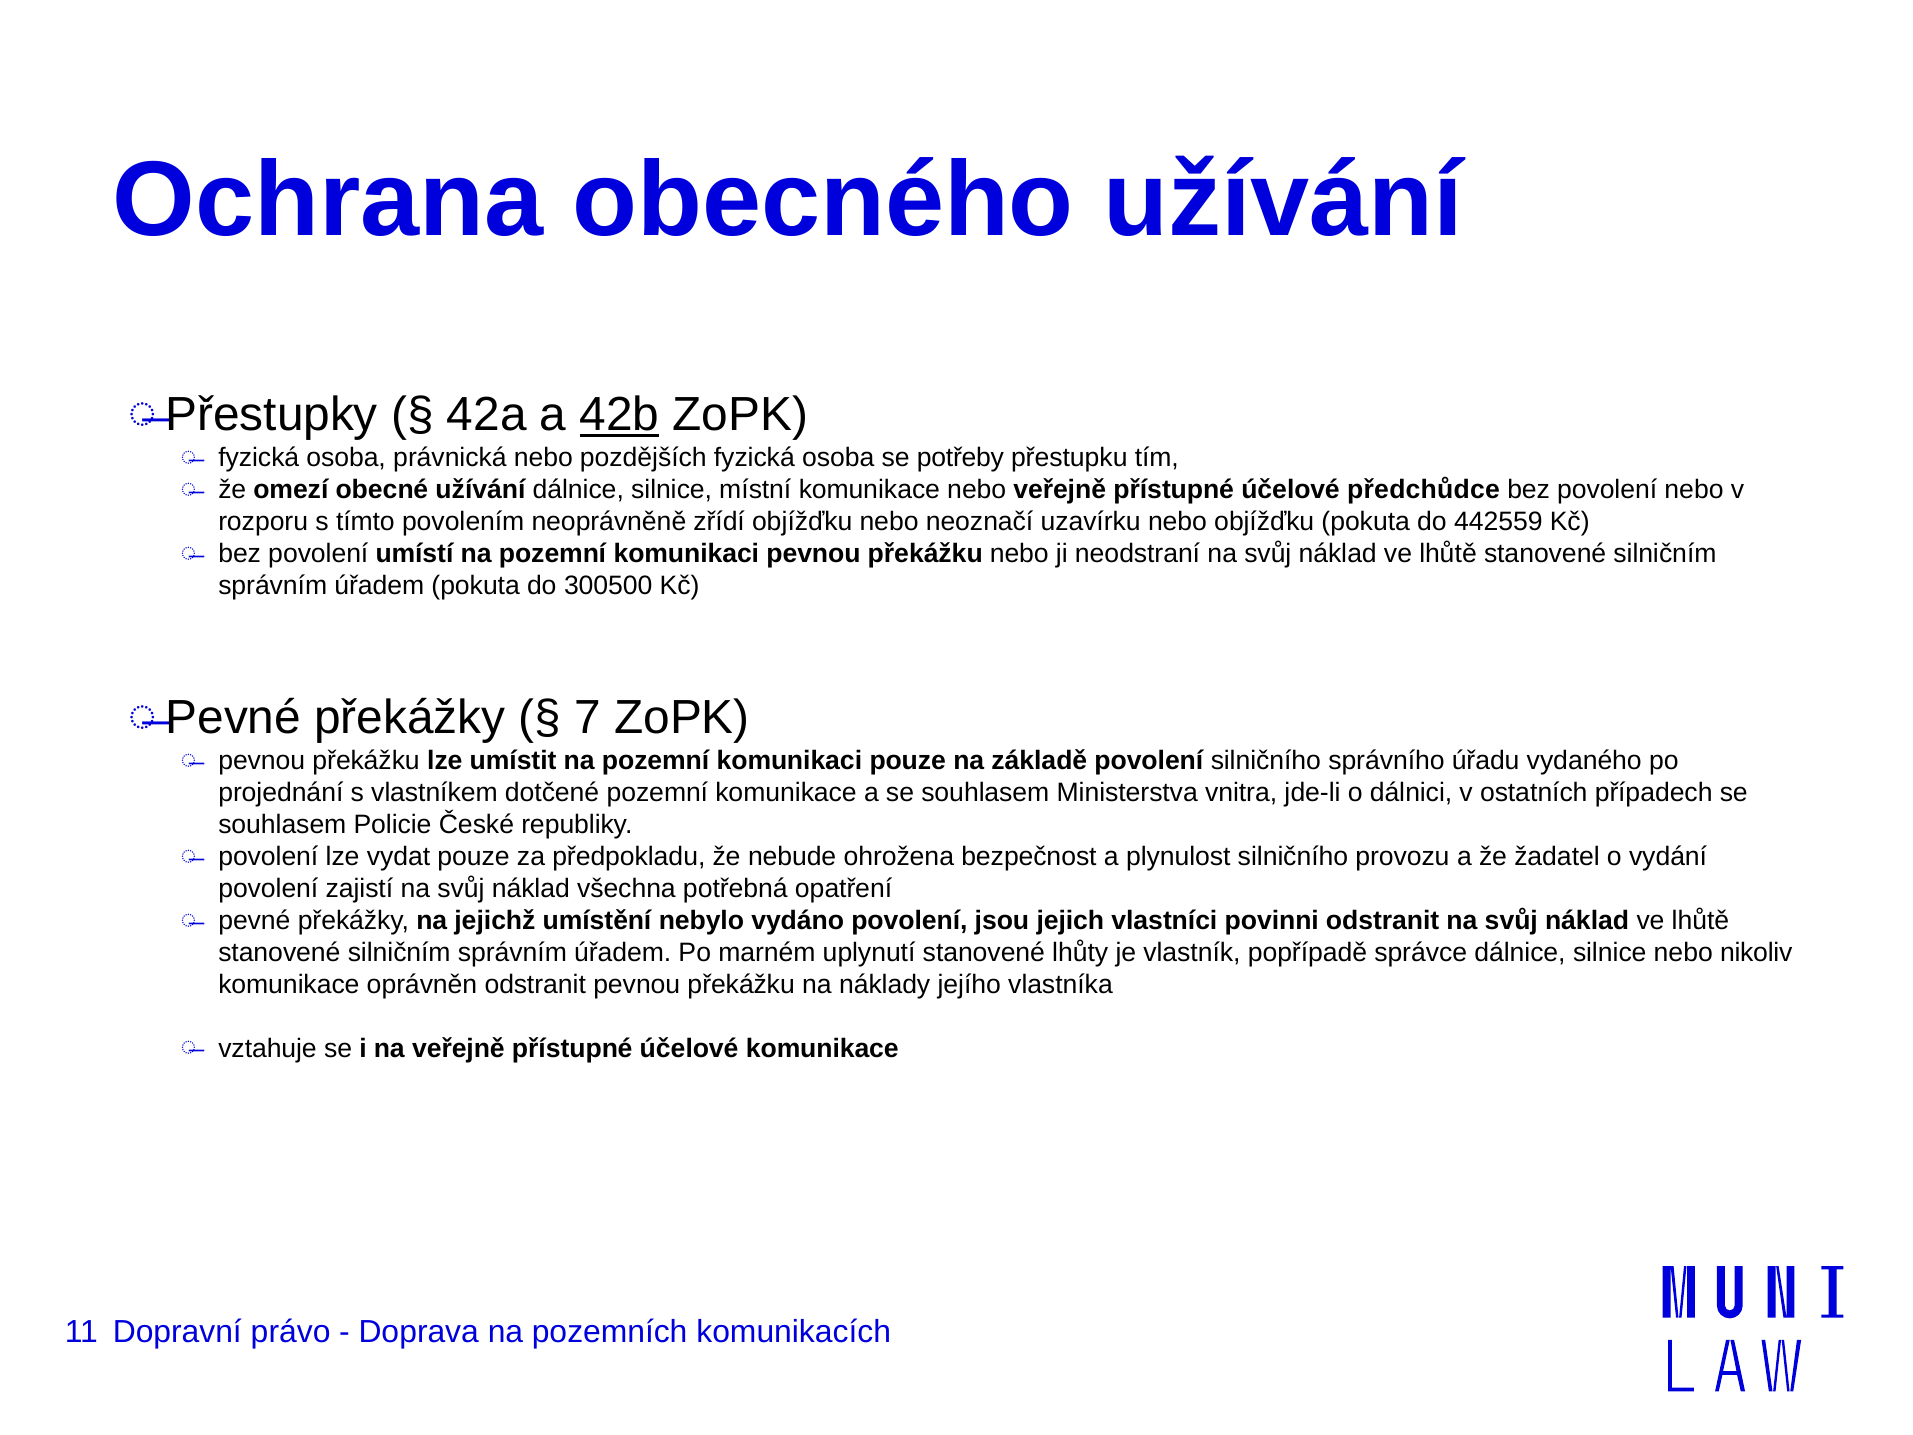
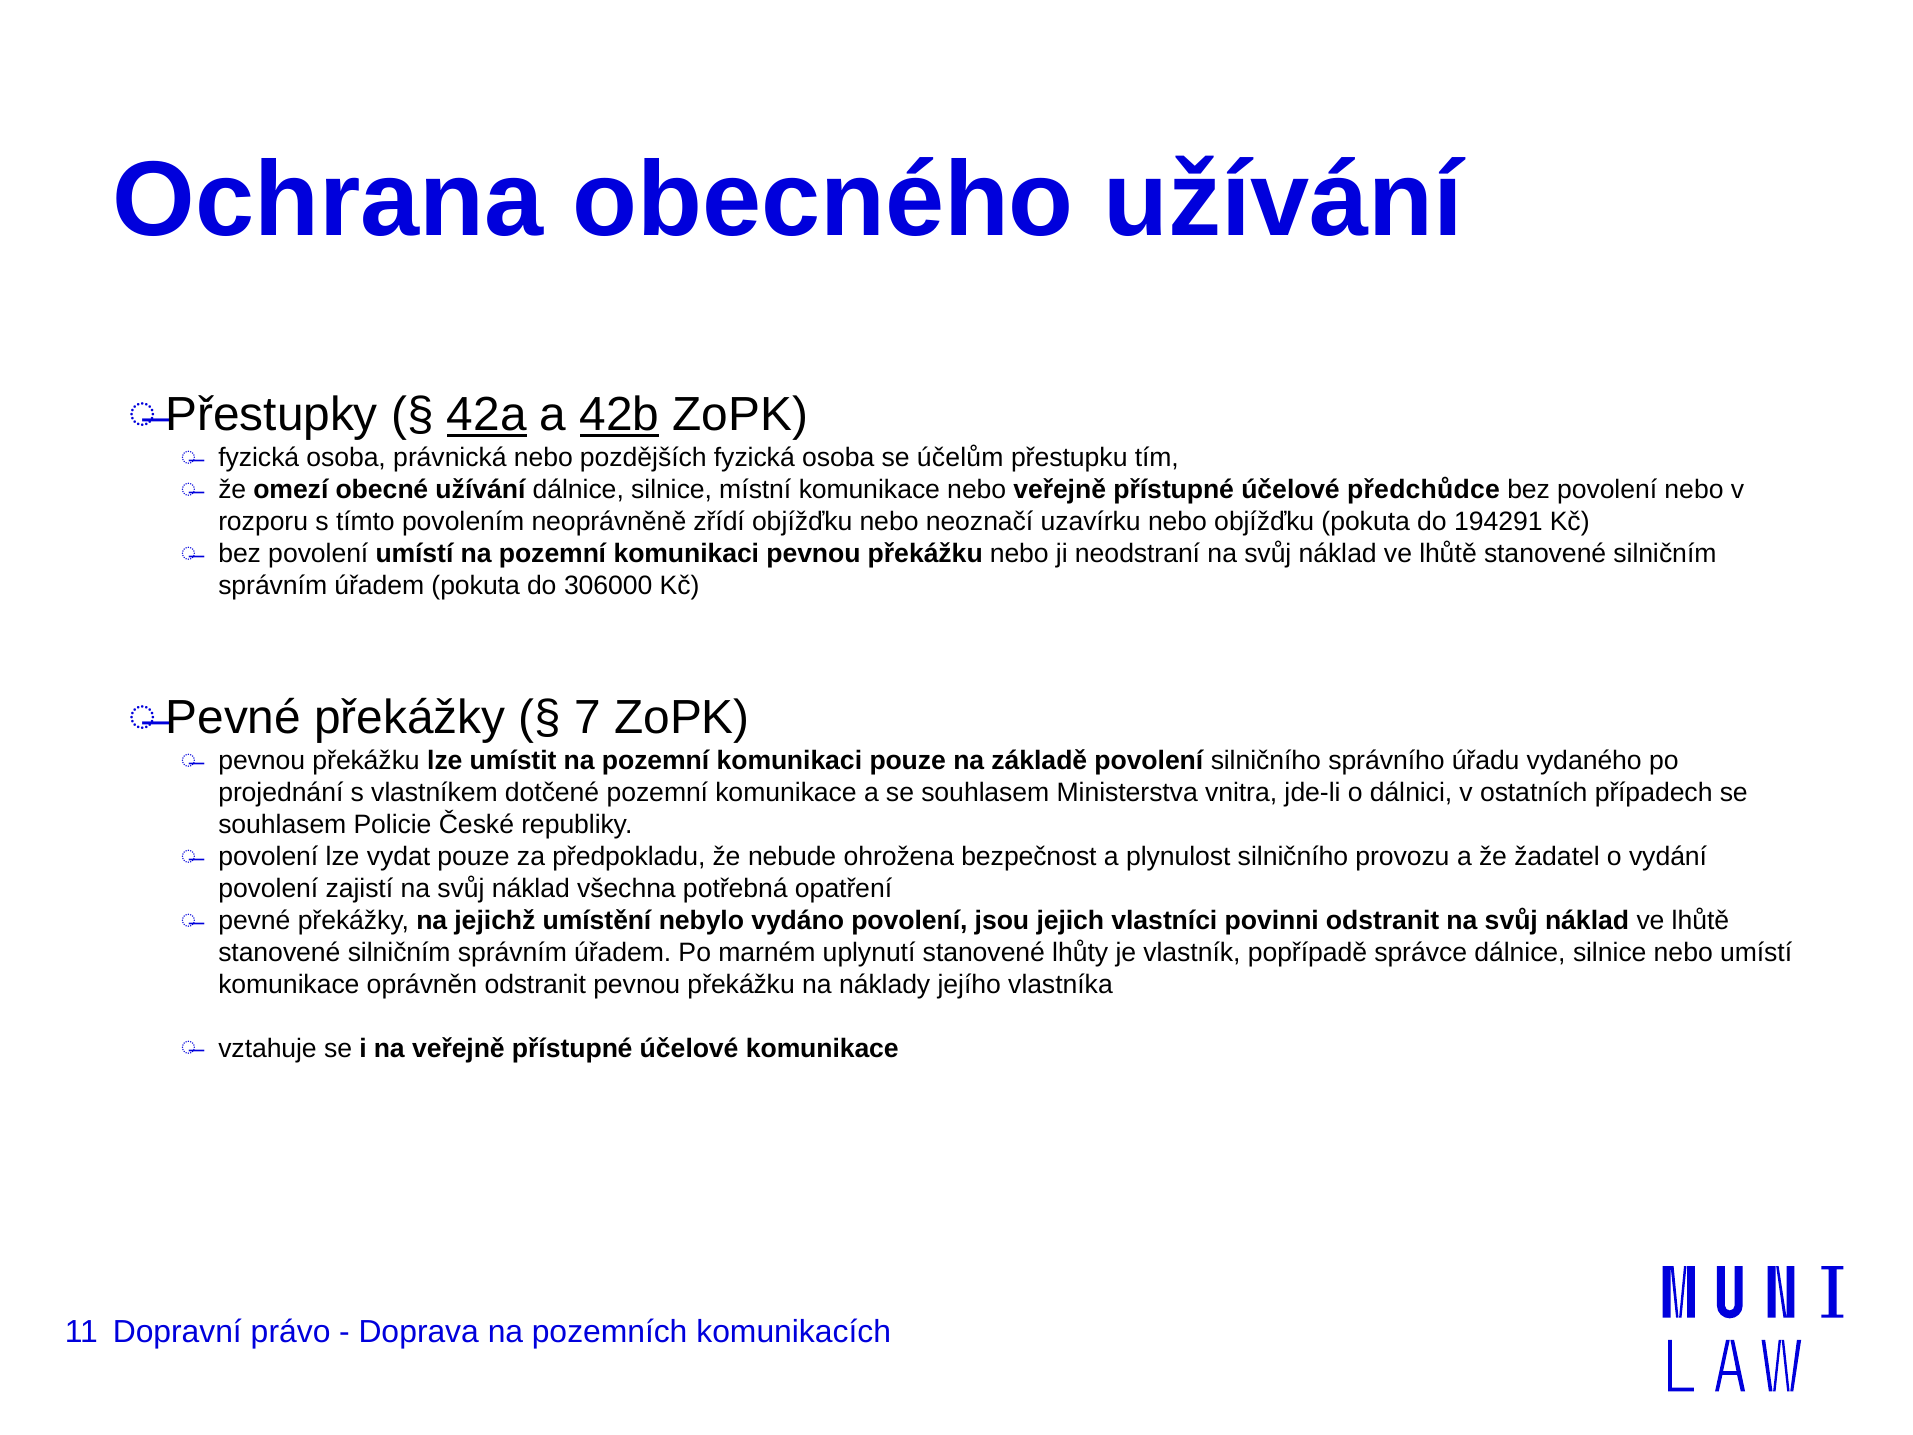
42a underline: none -> present (487, 415)
potřeby: potřeby -> účelům (960, 458)
442559: 442559 -> 194291 (1498, 522)
300500: 300500 -> 306000 (608, 586)
nebo nikoliv: nikoliv -> umístí (1756, 952)
